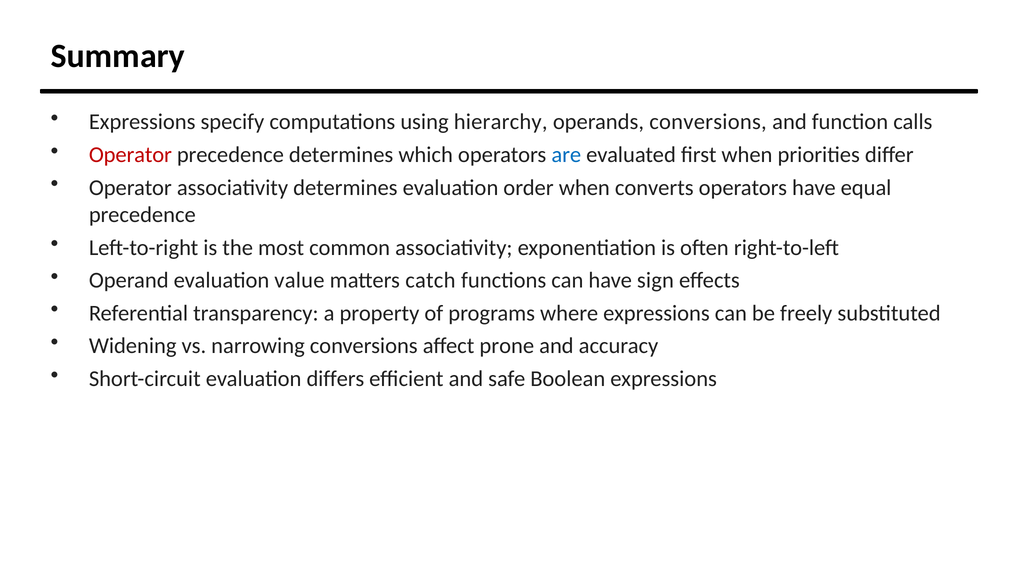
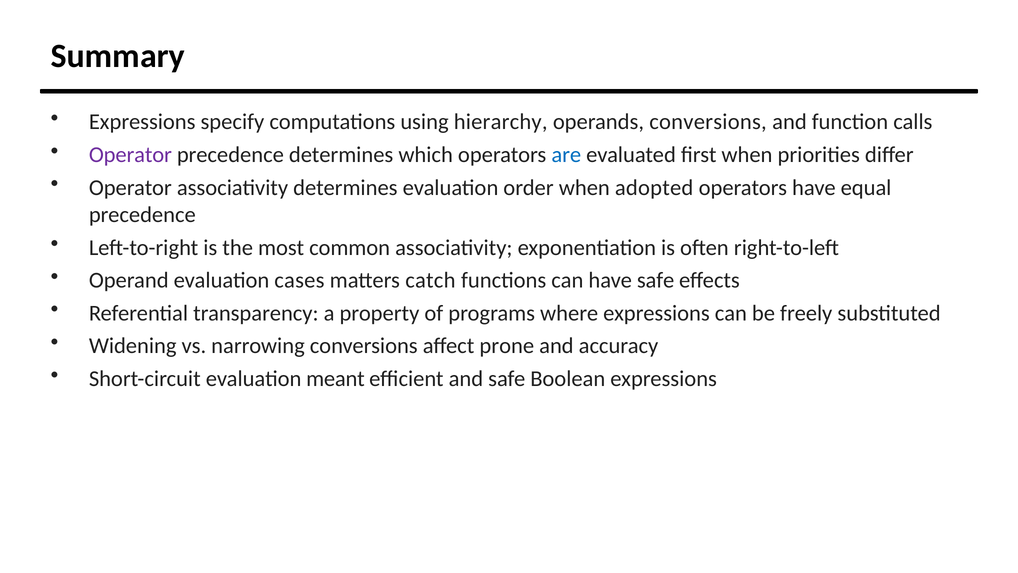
Operator colour: red -> purple (130, 155)
converts: converts -> adopted (654, 187)
value: value -> cases (299, 280)
have sign: sign -> safe (656, 280)
differs: differs -> meant (335, 379)
